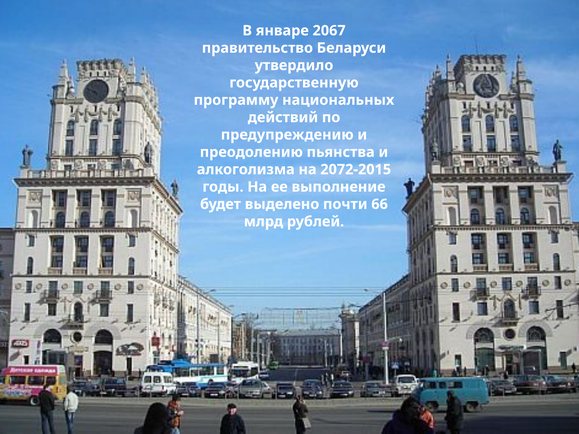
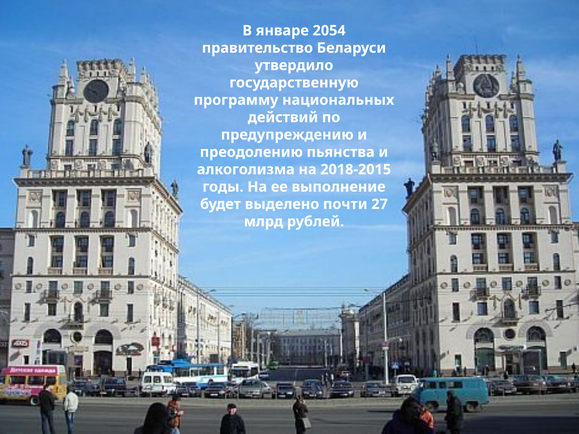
2067: 2067 -> 2054 (329, 31)
2072-2015: 2072-2015 -> 2018-2015 (356, 170)
66: 66 -> 27 (380, 204)
